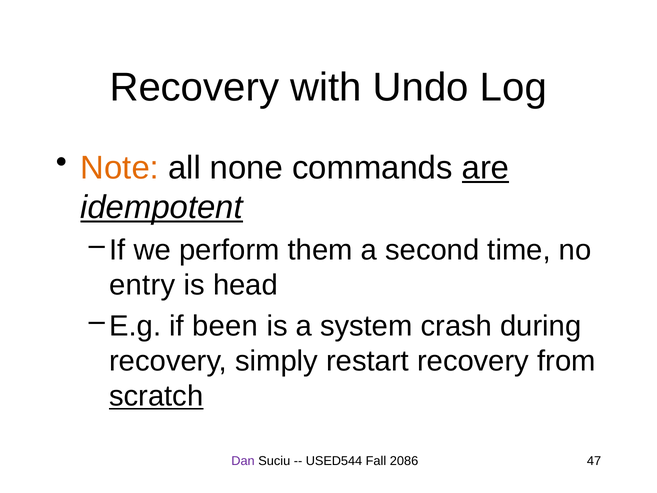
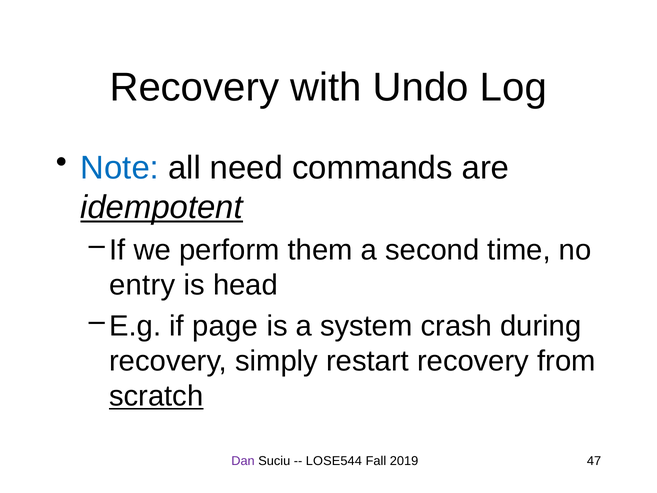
Note colour: orange -> blue (120, 168)
none: none -> need (246, 168)
are underline: present -> none (485, 168)
been: been -> page (225, 326)
USED544: USED544 -> LOSE544 (334, 461)
2086: 2086 -> 2019 (404, 461)
